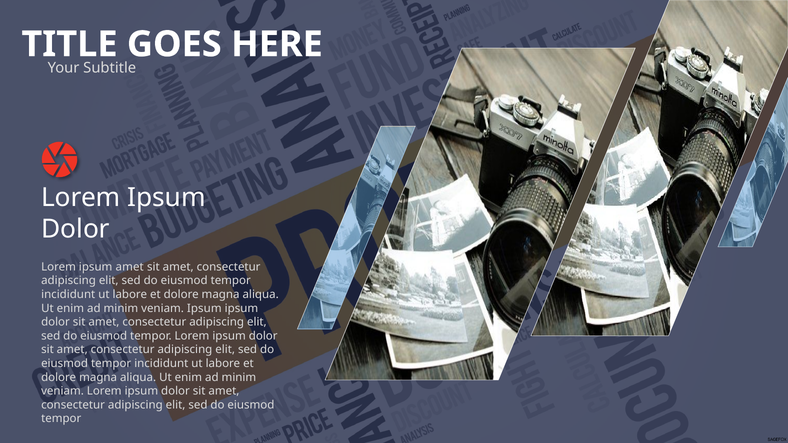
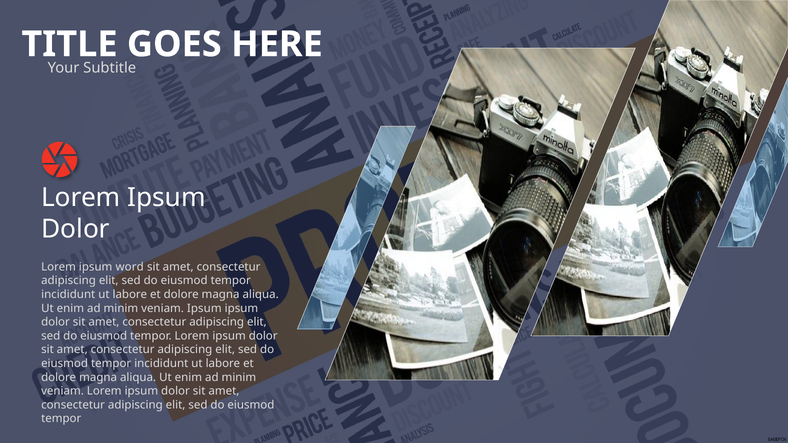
ipsum amet: amet -> word (130, 267)
